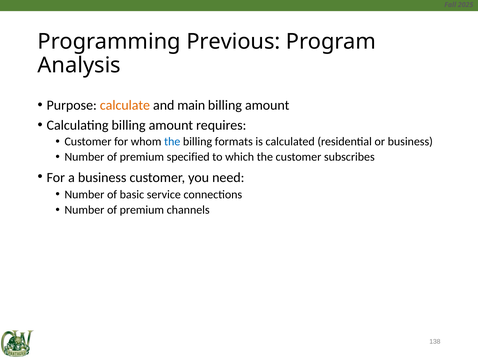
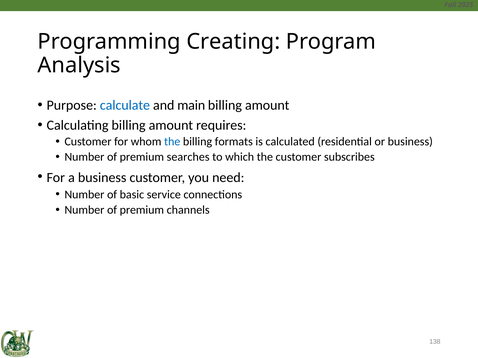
Previous: Previous -> Creating (233, 42)
calculate colour: orange -> blue (125, 105)
specified: specified -> searches (188, 157)
